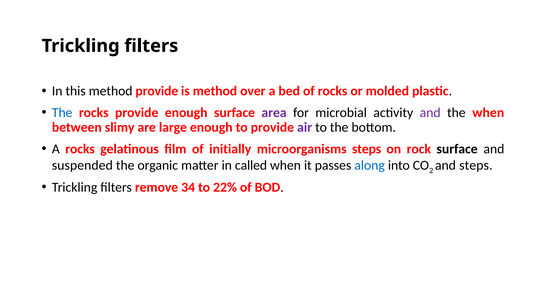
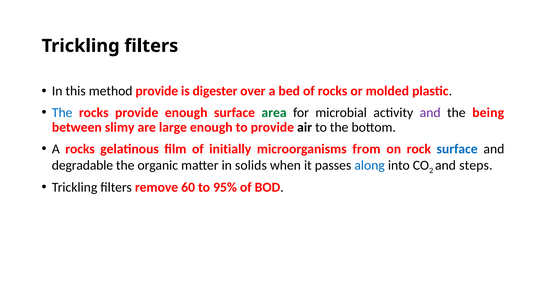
is method: method -> digester (215, 91)
area colour: purple -> green (274, 113)
the when: when -> being (488, 113)
air colour: purple -> black (305, 127)
microorganisms steps: steps -> from (367, 149)
surface colour: black -> blue (457, 149)
suspended: suspended -> degradable (82, 165)
called: called -> solids (251, 165)
34: 34 -> 60 (188, 187)
22%: 22% -> 95% (225, 187)
